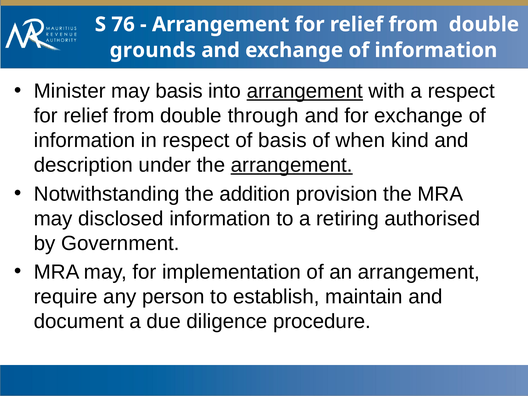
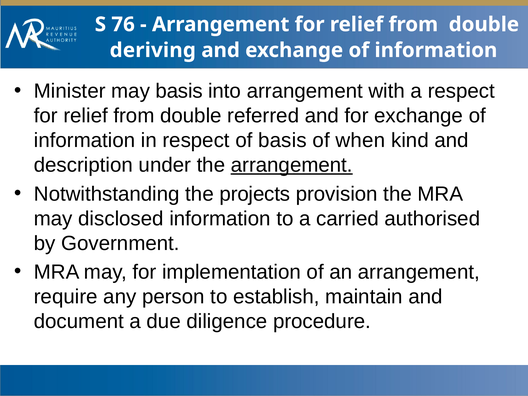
grounds: grounds -> deriving (153, 50)
arrangement underline: present -> none (305, 91)
through: through -> referred (263, 116)
addition: addition -> projects (255, 194)
retiring: retiring -> carried (347, 219)
